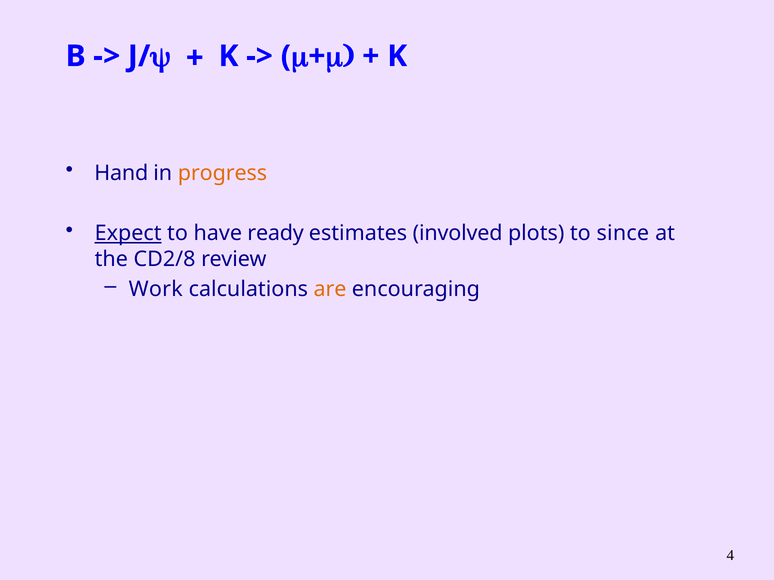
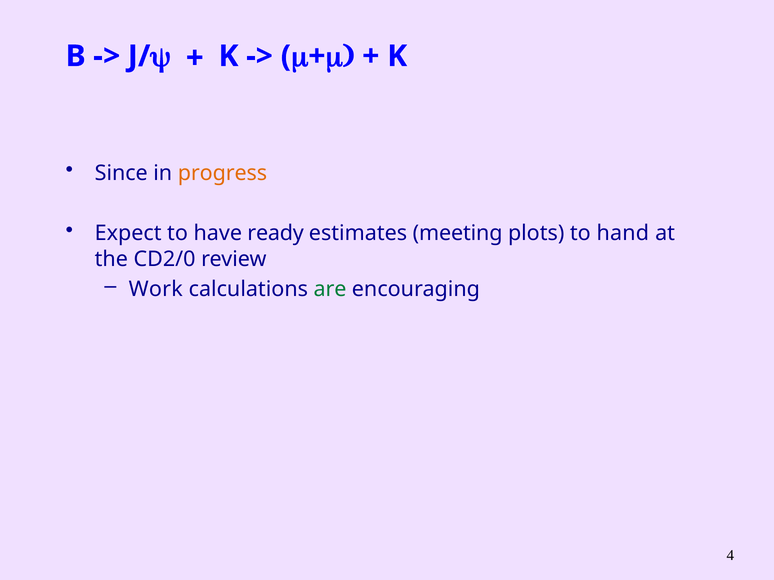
Hand: Hand -> Since (121, 173)
Expect underline: present -> none (128, 234)
involved: involved -> meeting (458, 234)
since: since -> hand (623, 234)
CD2/8: CD2/8 -> CD2/0 (165, 259)
are colour: orange -> green (330, 290)
